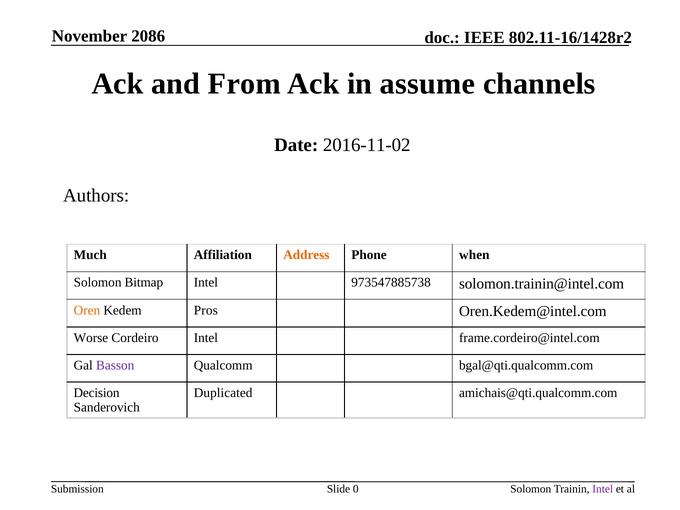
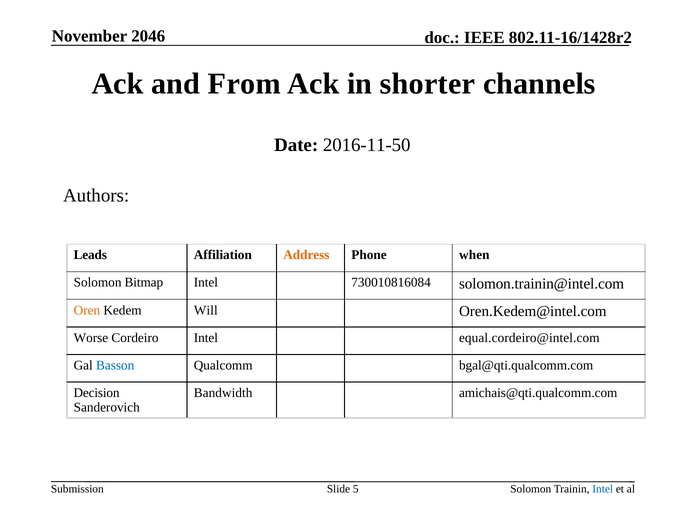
2086: 2086 -> 2046 (148, 36)
assume: assume -> shorter (428, 84)
2016-11-02: 2016-11-02 -> 2016-11-50 (367, 145)
Much: Much -> Leads (90, 255)
973547885738: 973547885738 -> 730010816084 (391, 283)
Pros: Pros -> Will (206, 310)
frame.cordeiro@intel.com: frame.cordeiro@intel.com -> equal.cordeiro@intel.com (529, 338)
Basson colour: purple -> blue (115, 365)
Duplicated: Duplicated -> Bandwidth (223, 393)
0: 0 -> 5 (356, 489)
Intel colour: purple -> blue (603, 489)
